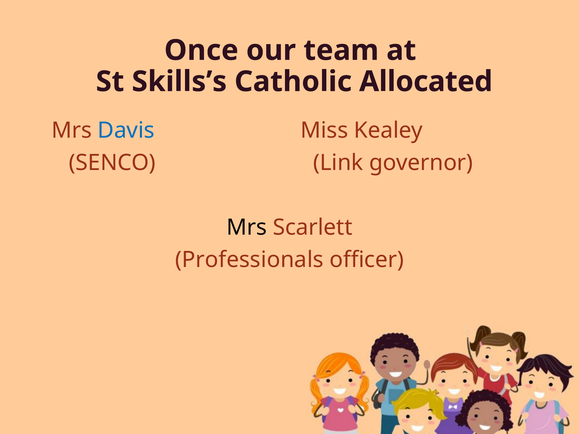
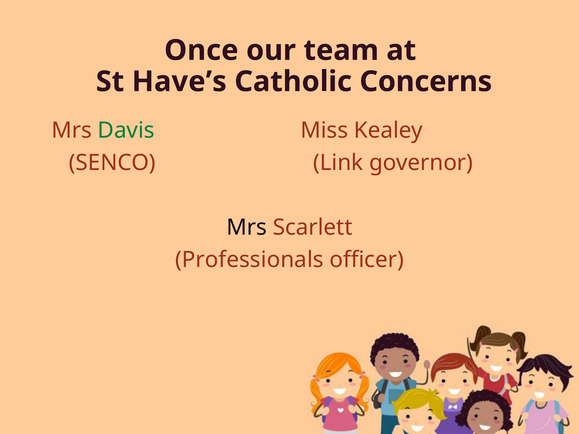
Skills’s: Skills’s -> Have’s (179, 82)
Allocated: Allocated -> Concerns (426, 82)
Davis colour: blue -> green (126, 131)
